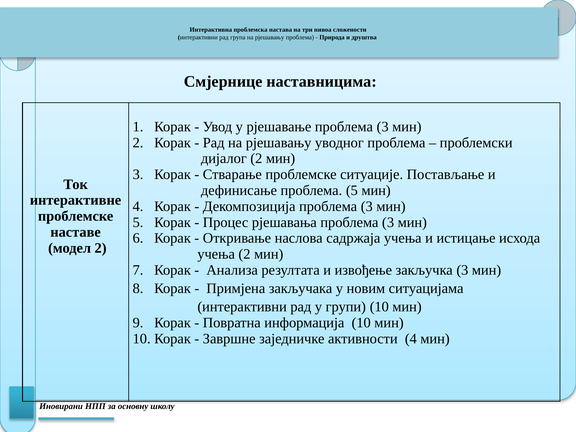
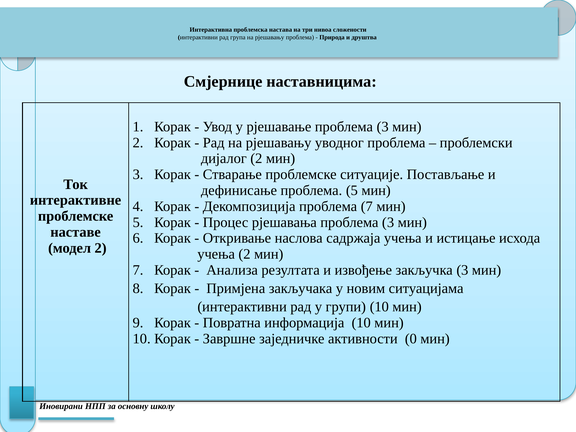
Декомпозиција проблема 3: 3 -> 7 (367, 206)
активности 4: 4 -> 0 (411, 339)
